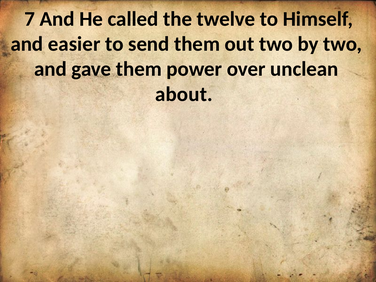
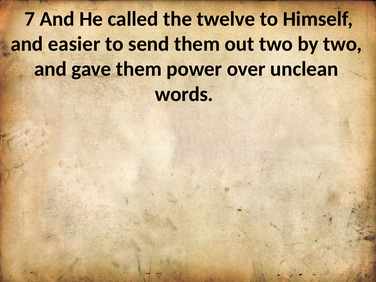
about: about -> words (184, 94)
